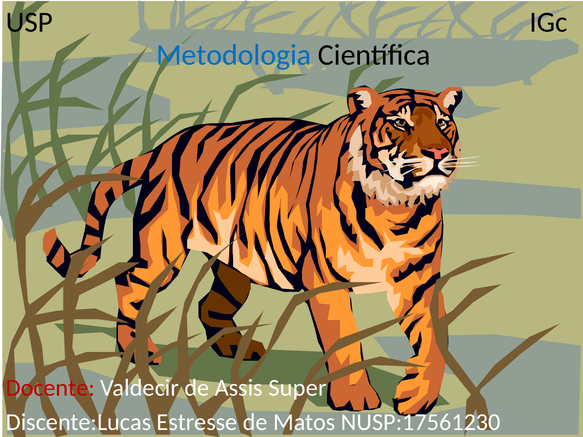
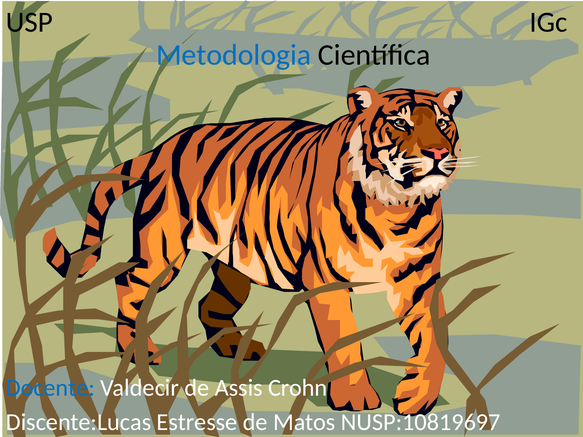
Docente colour: red -> blue (50, 388)
Super: Super -> Crohn (298, 388)
NUSP:17561230: NUSP:17561230 -> NUSP:10819697 (421, 422)
